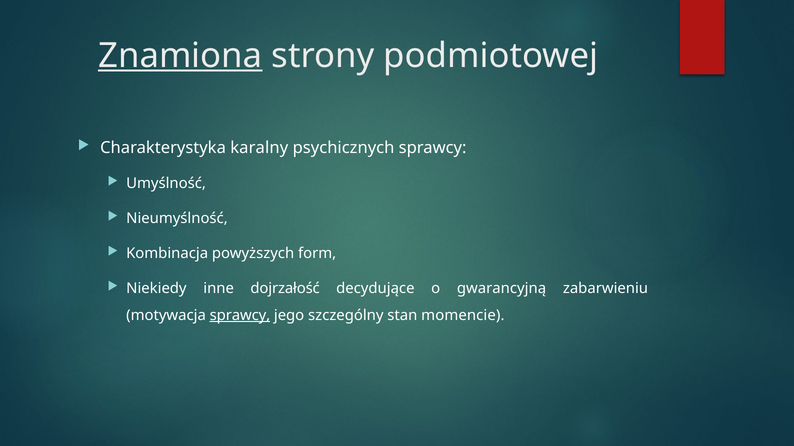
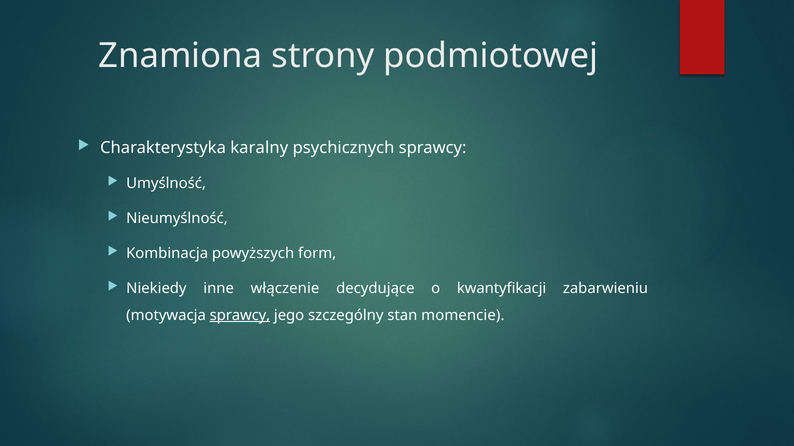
Znamiona underline: present -> none (180, 56)
dojrzałość: dojrzałość -> włączenie (285, 289)
gwarancyjną: gwarancyjną -> kwantyfikacji (502, 289)
